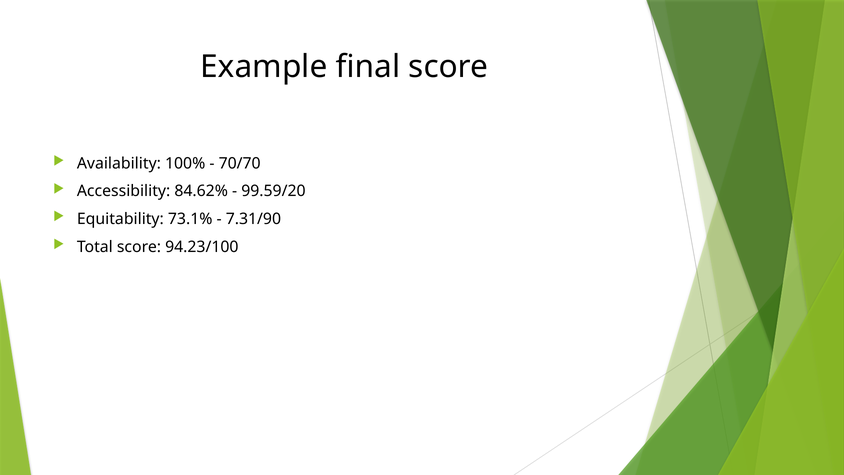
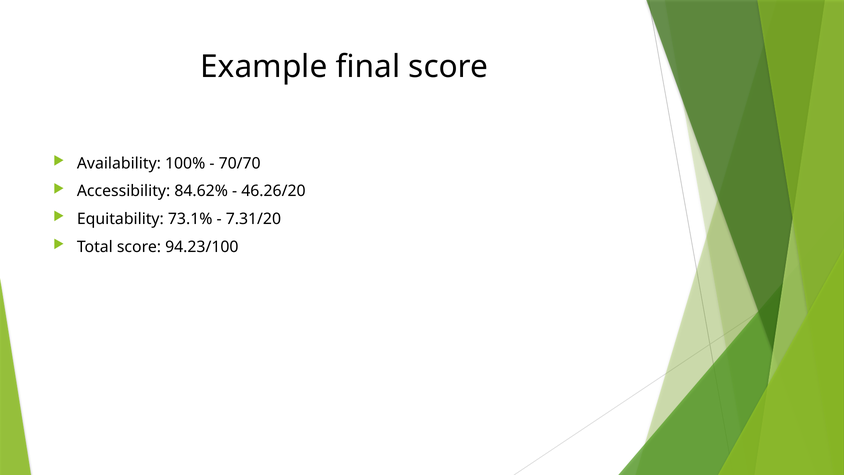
99.59/20: 99.59/20 -> 46.26/20 (273, 191)
7.31/90: 7.31/90 -> 7.31/20 (253, 219)
